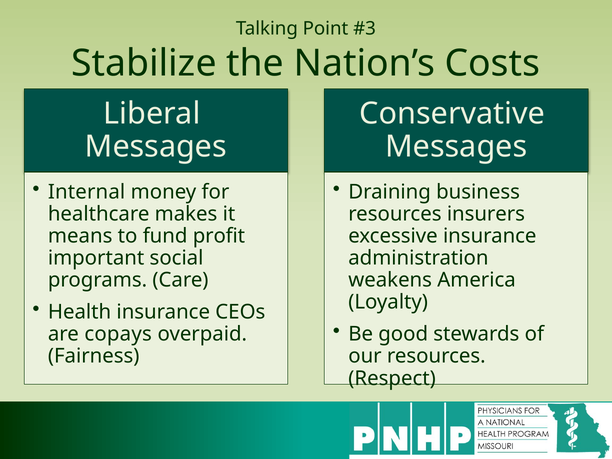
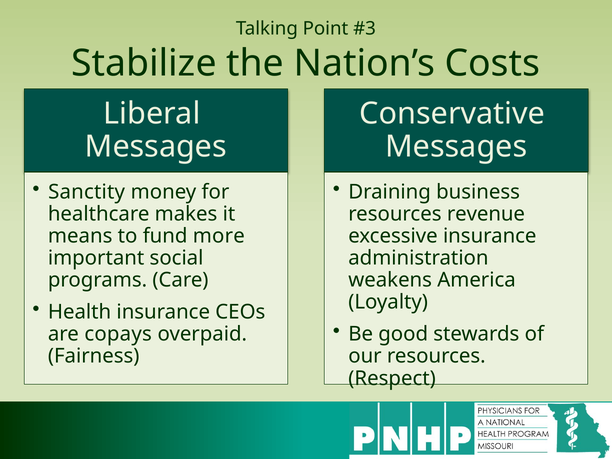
Internal: Internal -> Sanctity (87, 192)
insurers: insurers -> revenue (486, 214)
profit: profit -> more (219, 236)
